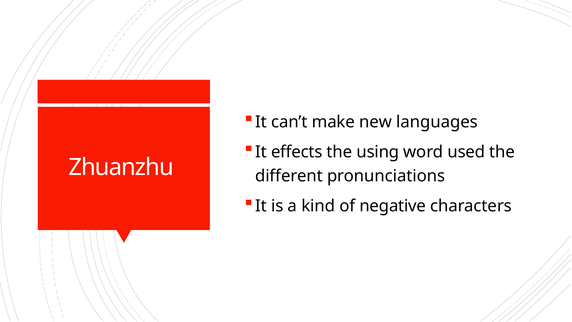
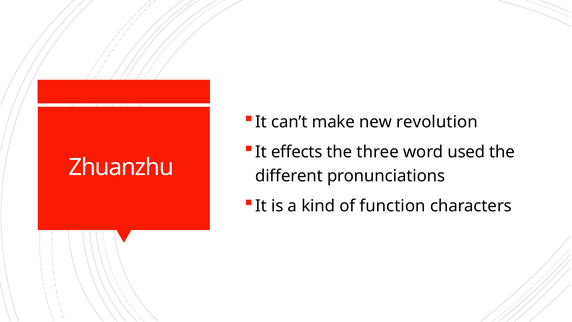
languages: languages -> revolution (437, 122)
using: using -> three (378, 152)
negative: negative -> function (393, 206)
